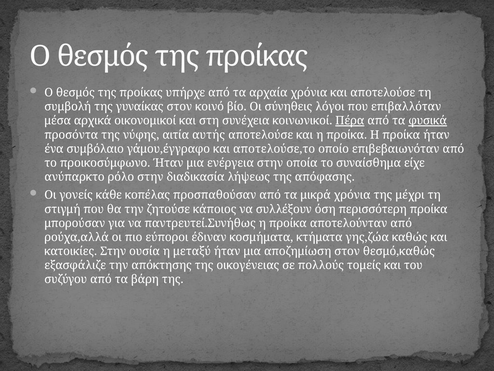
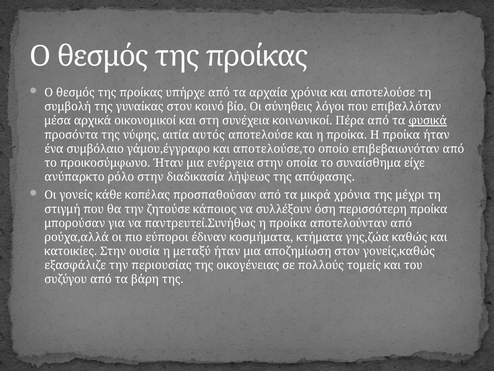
Πέρα underline: present -> none (350, 121)
αυτής: αυτής -> αυτός (209, 135)
θεσμό,καθώς: θεσμό,καθώς -> γονείς,καθώς (399, 251)
απόκτησης: απόκτησης -> περιουσίας (162, 265)
